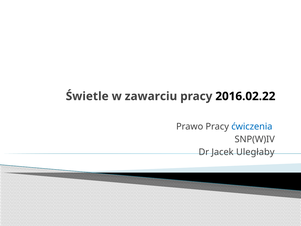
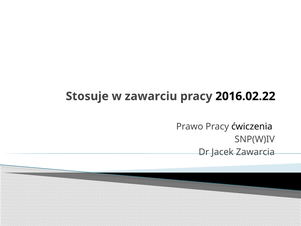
Świetle: Świetle -> Stosuje (87, 96)
ćwiczenia colour: blue -> black (252, 127)
Uległaby: Uległaby -> Zawarcia (255, 152)
